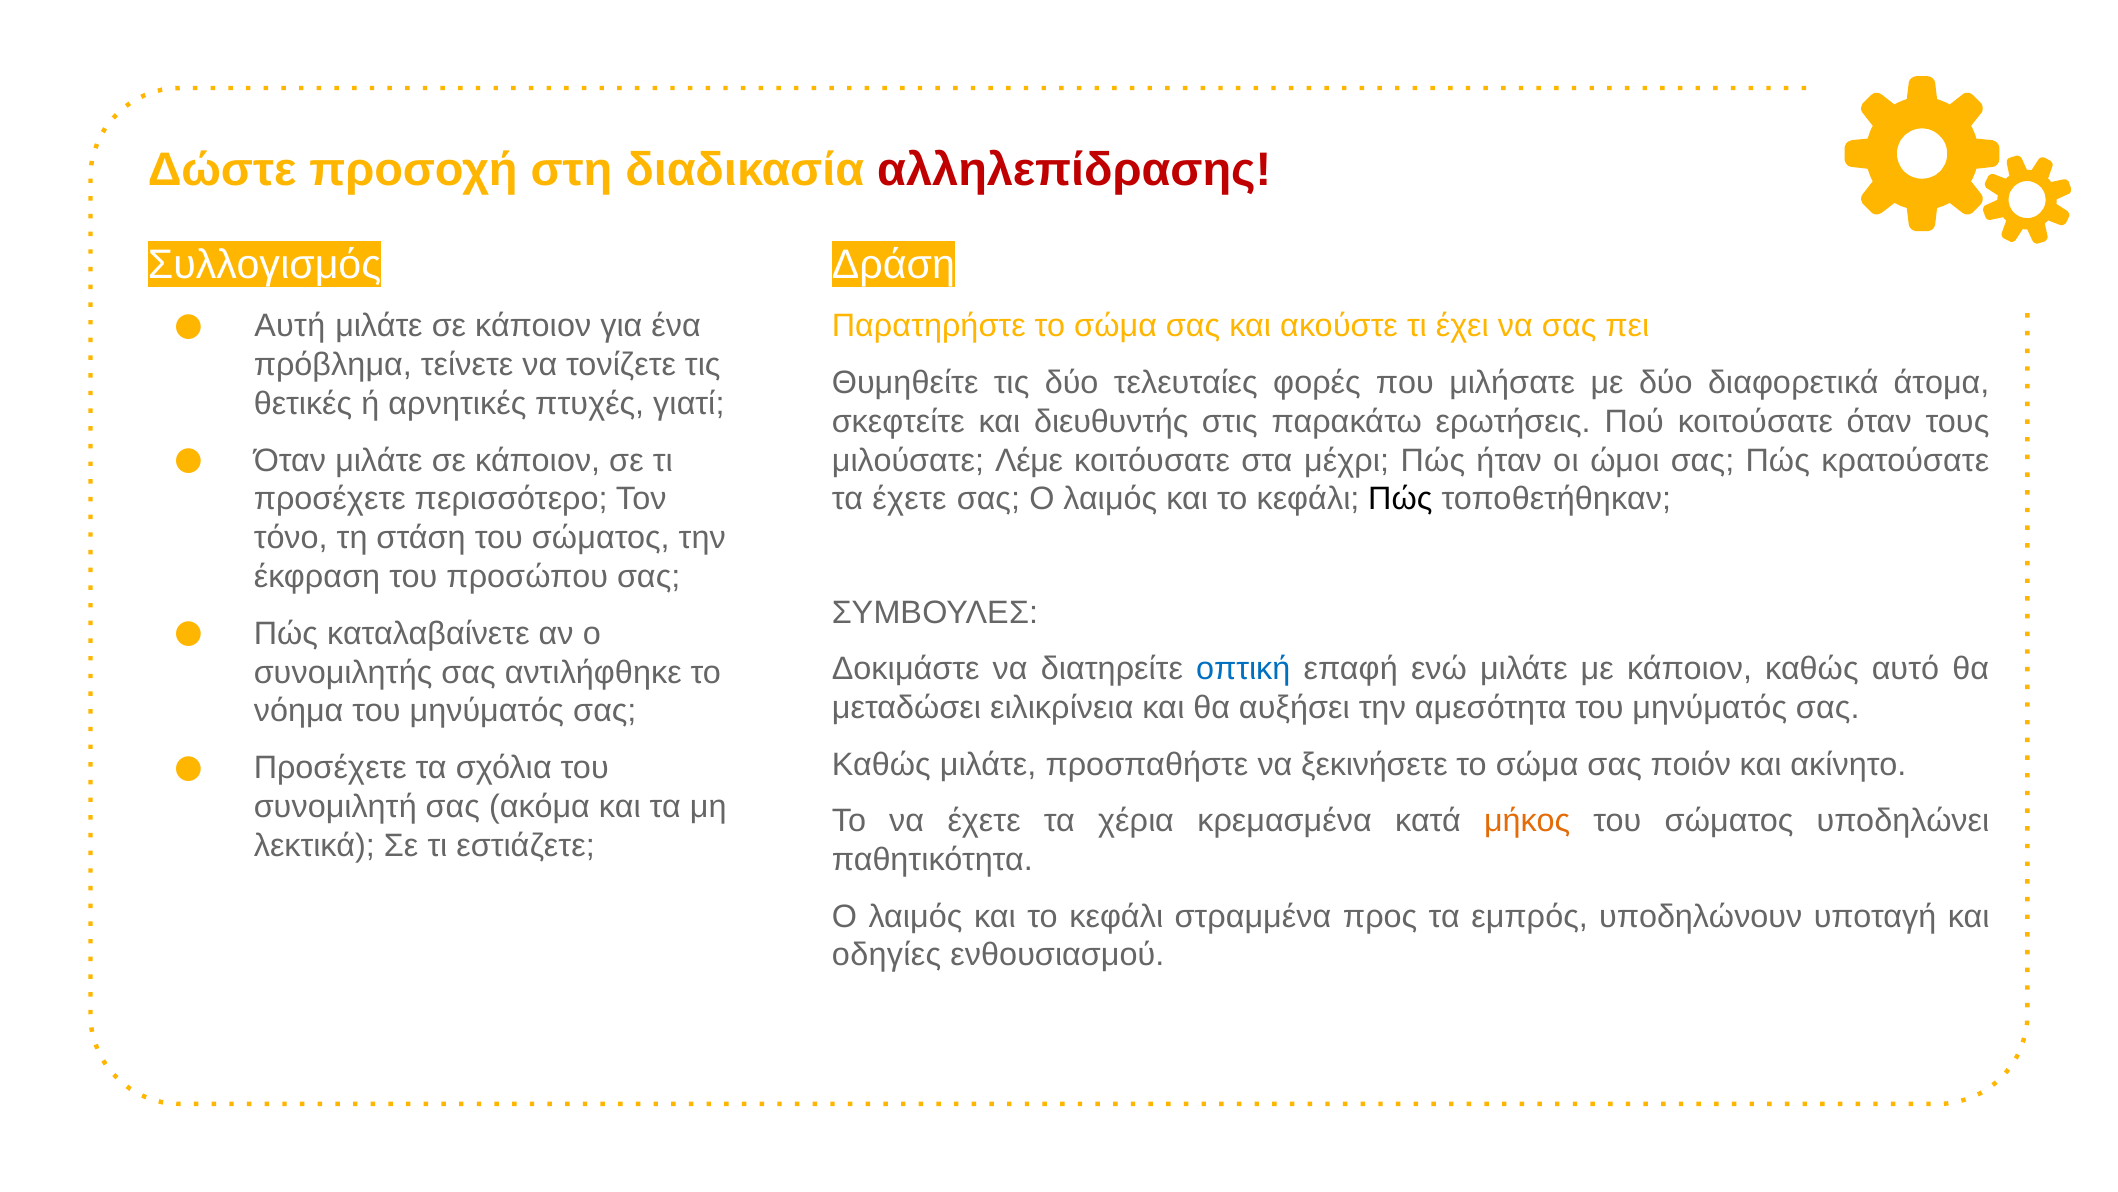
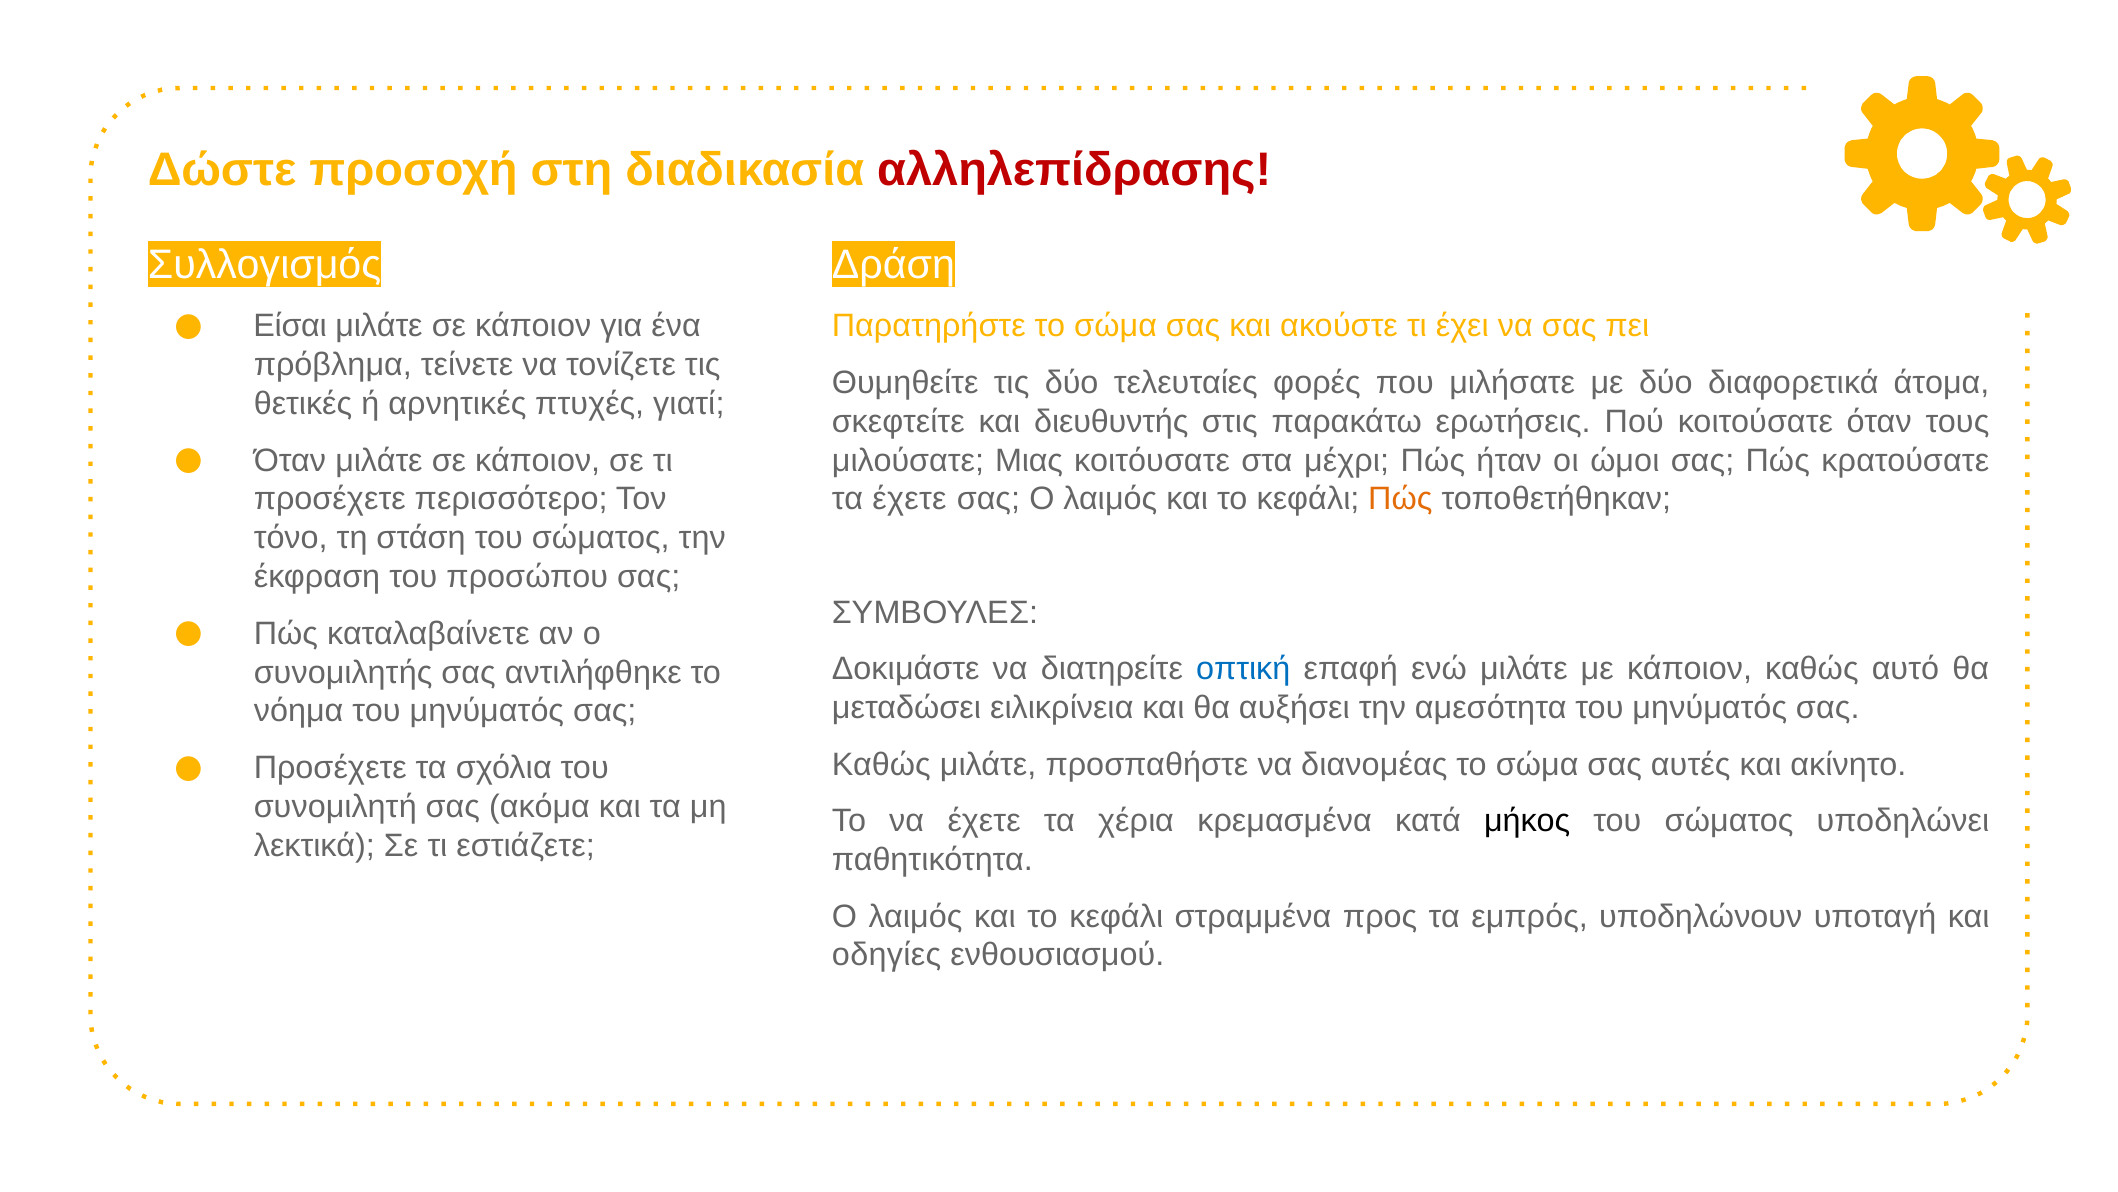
Αυτή: Αυτή -> Είσαι (290, 326)
Λέμε: Λέμε -> Μιας (1029, 460)
Πώς colour: black -> orange (1400, 499)
ξεκινήσετε: ξεκινήσετε -> διανομέας (1374, 764)
ποιόν: ποιόν -> αυτές (1691, 764)
μήκος colour: orange -> black (1527, 821)
